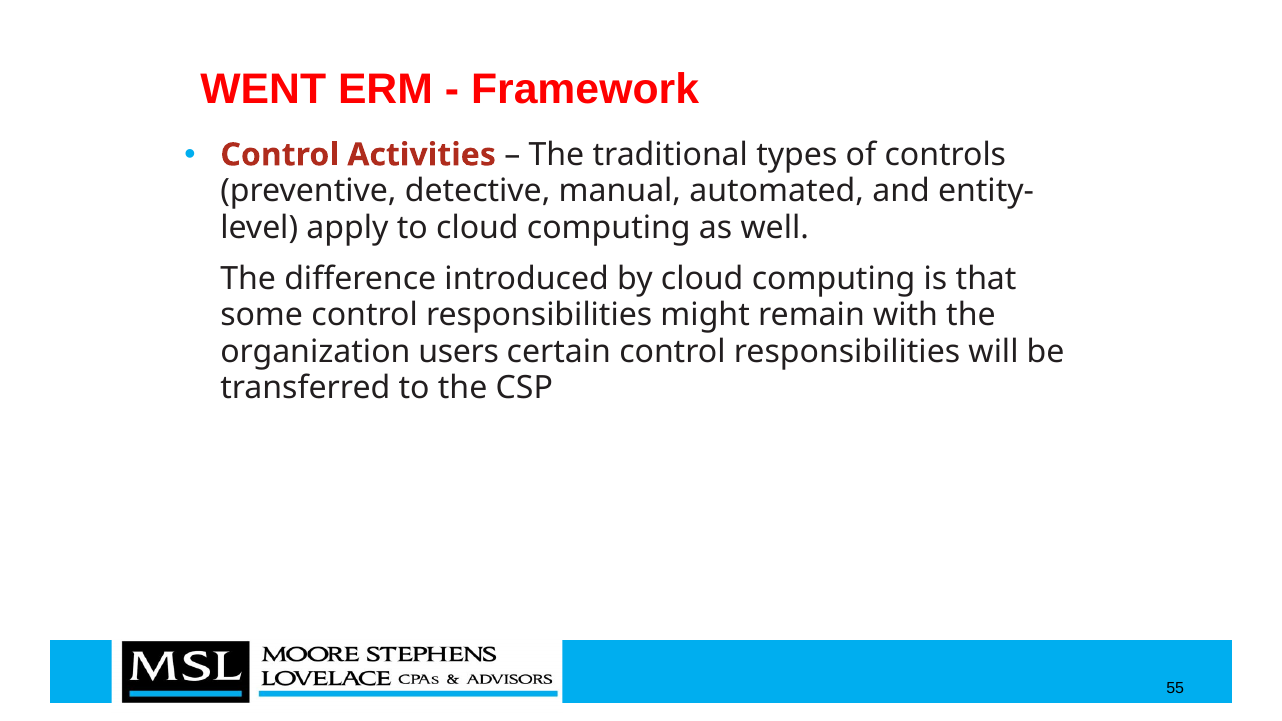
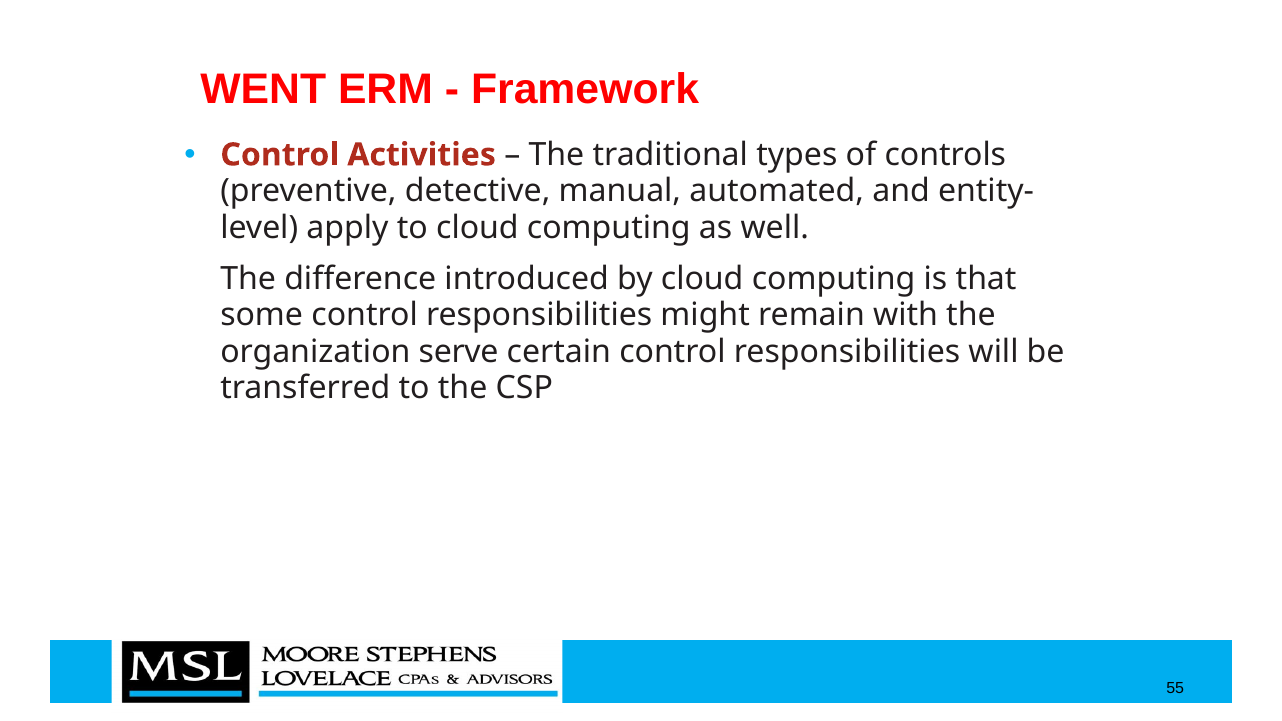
users: users -> serve (459, 352)
